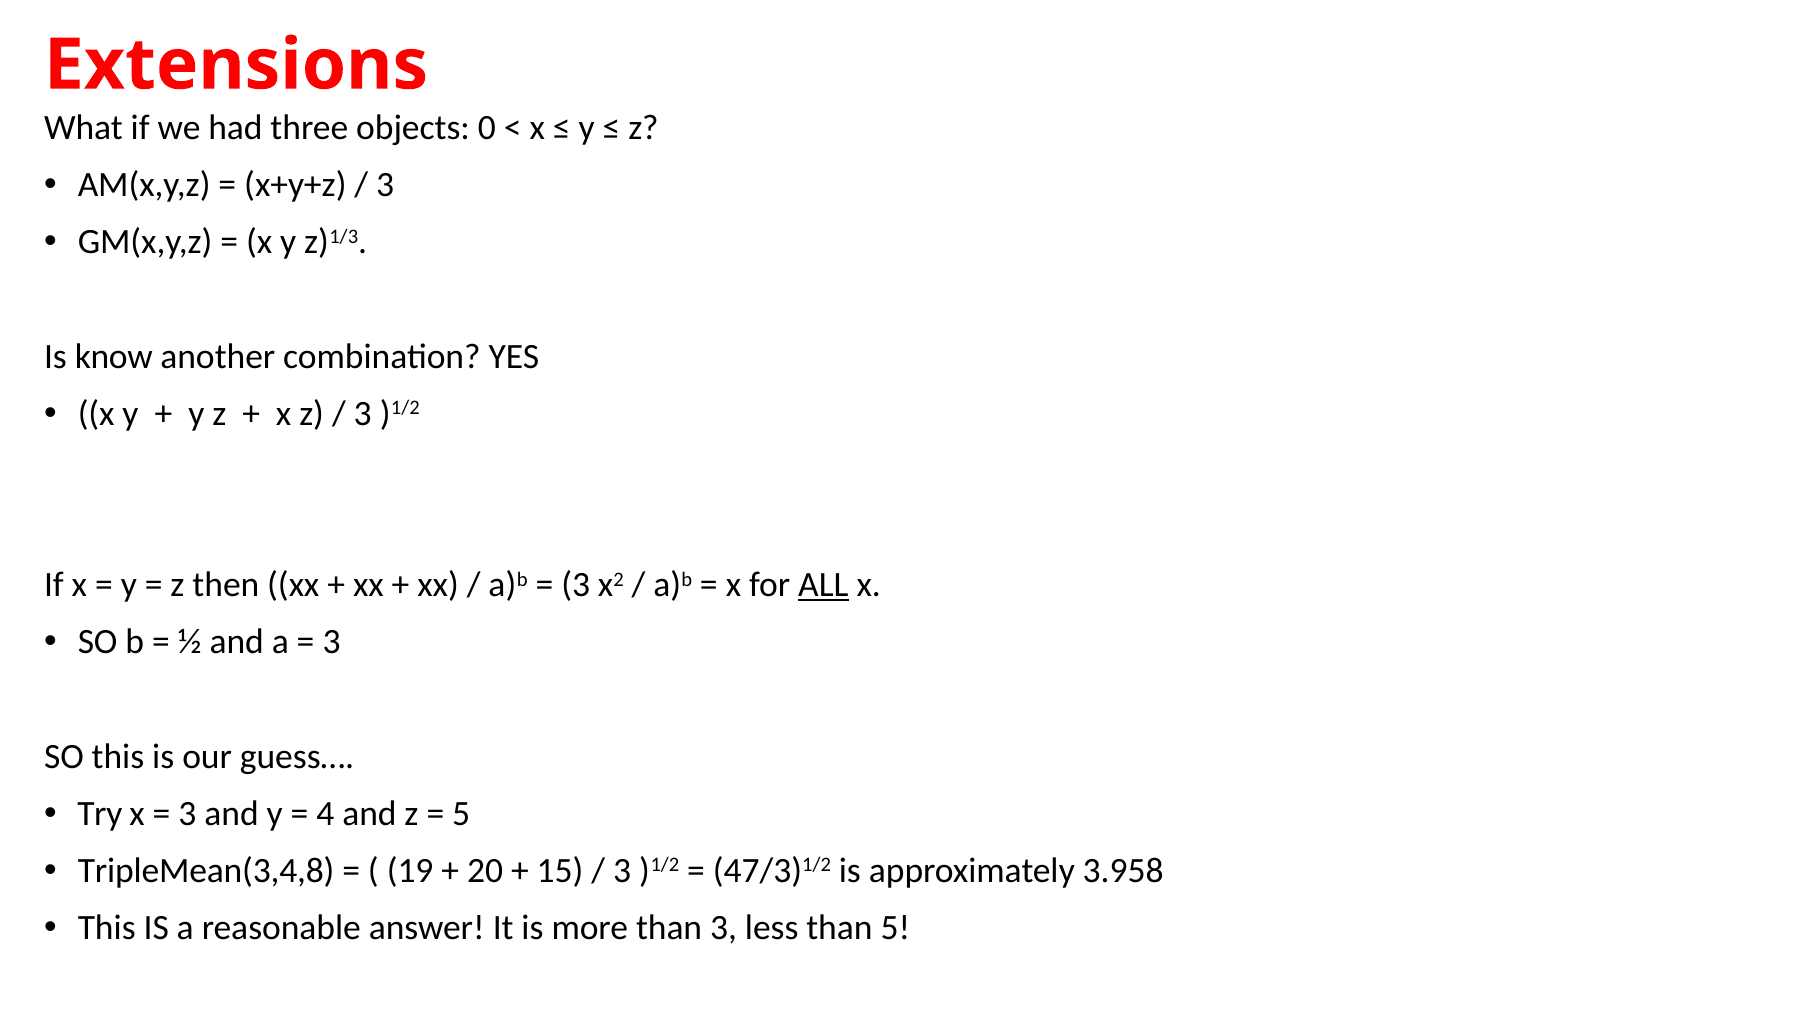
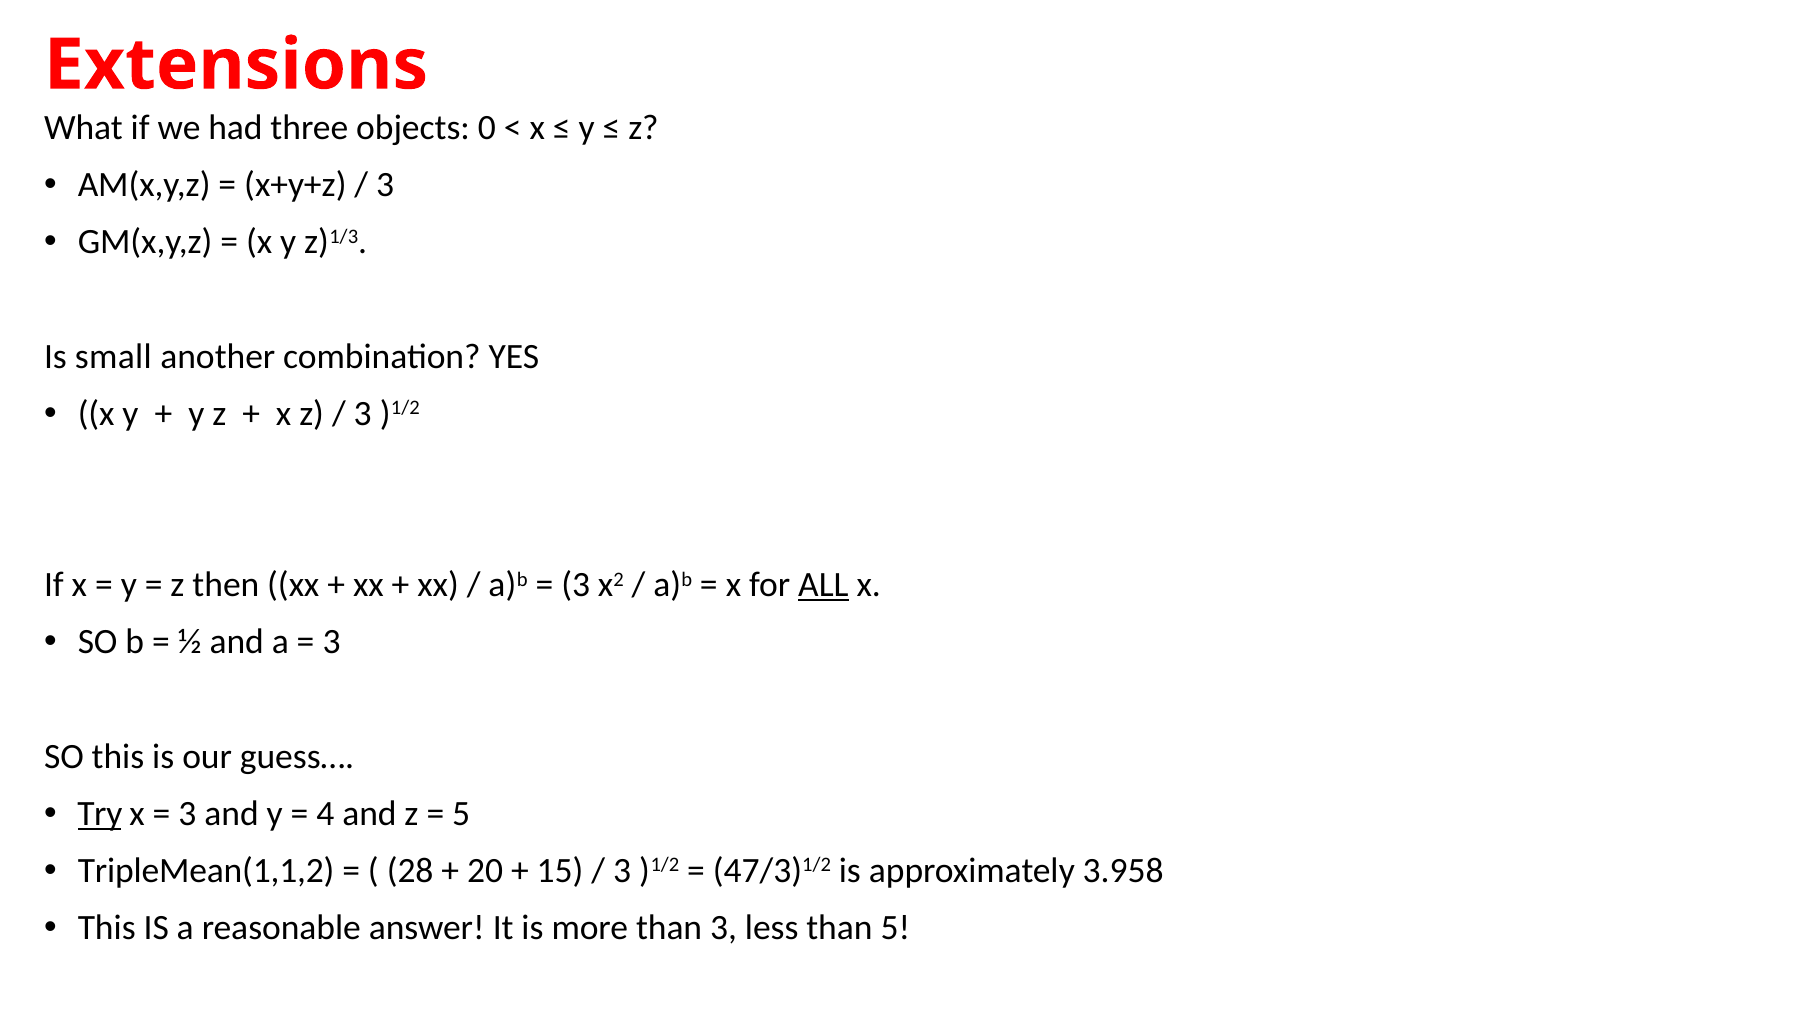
know: know -> small (113, 356)
Try underline: none -> present (100, 813)
TripleMean(3,4,8: TripleMean(3,4,8 -> TripleMean(1,1,2 (206, 871)
19: 19 -> 28 (410, 871)
